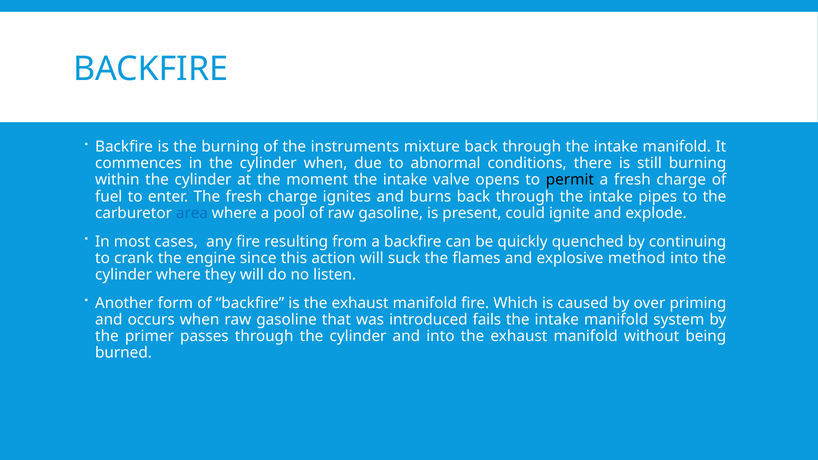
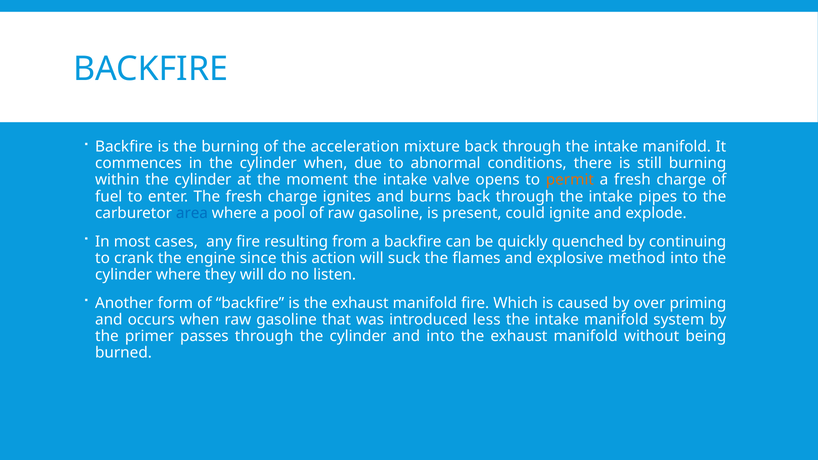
instruments: instruments -> acceleration (355, 147)
permit colour: black -> orange (570, 180)
fails: fails -> less (487, 320)
